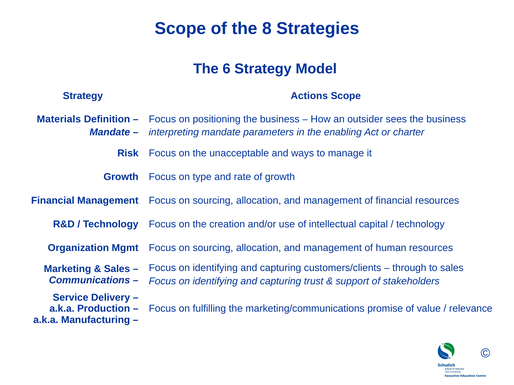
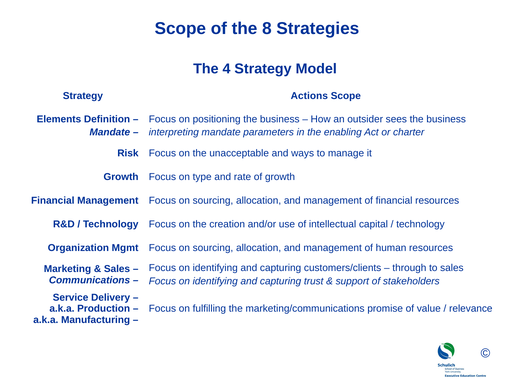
6: 6 -> 4 (226, 69)
Materials: Materials -> Elements (59, 119)
